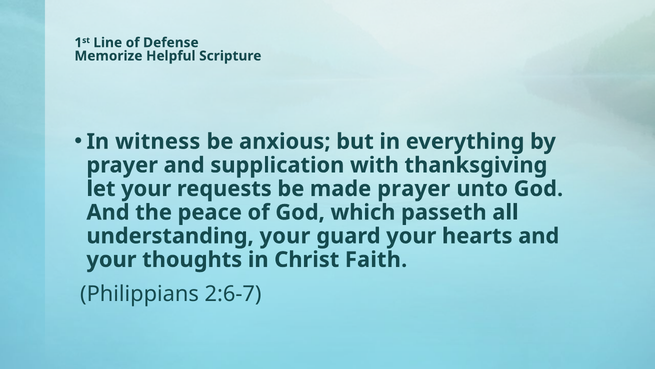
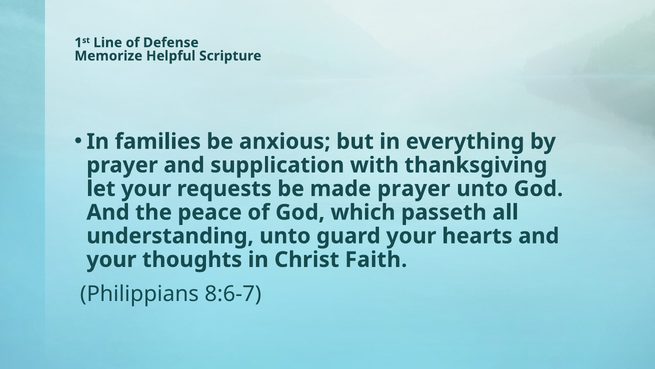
witness: witness -> families (158, 141)
understanding your: your -> unto (285, 236)
2:6-7: 2:6-7 -> 8:6-7 (233, 294)
